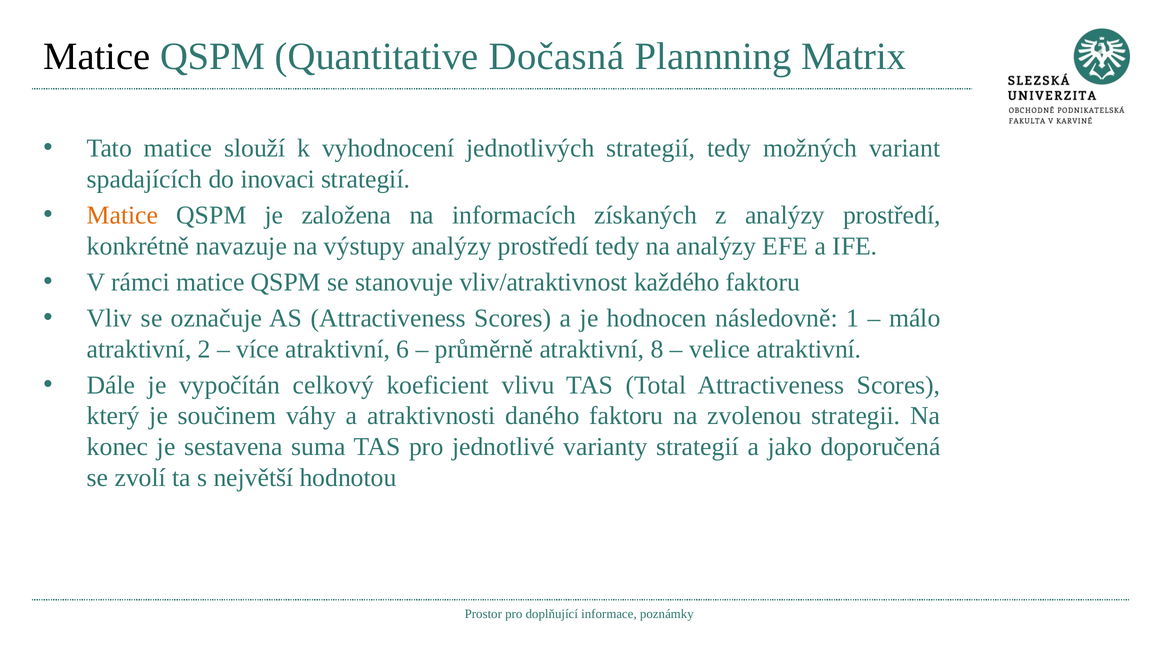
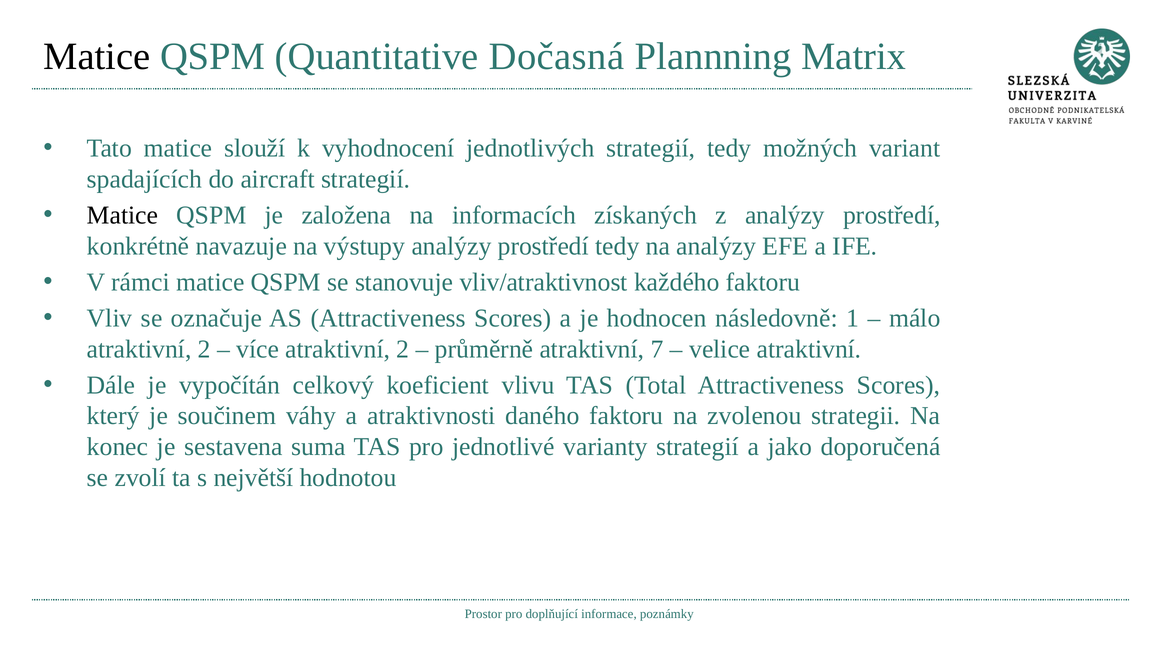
inovaci: inovaci -> aircraft (278, 179)
Matice colour: orange -> black (123, 215)
více atraktivní 6: 6 -> 2 (403, 349)
8: 8 -> 7 (657, 349)
